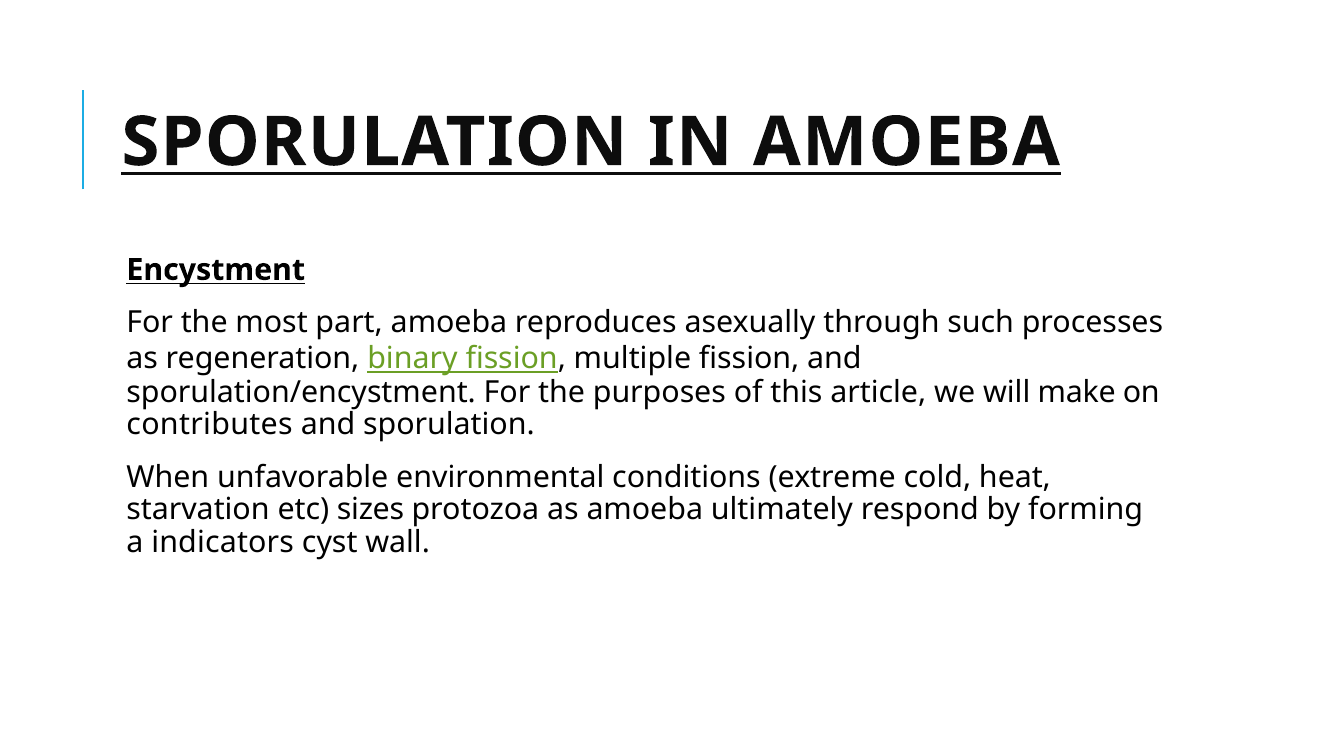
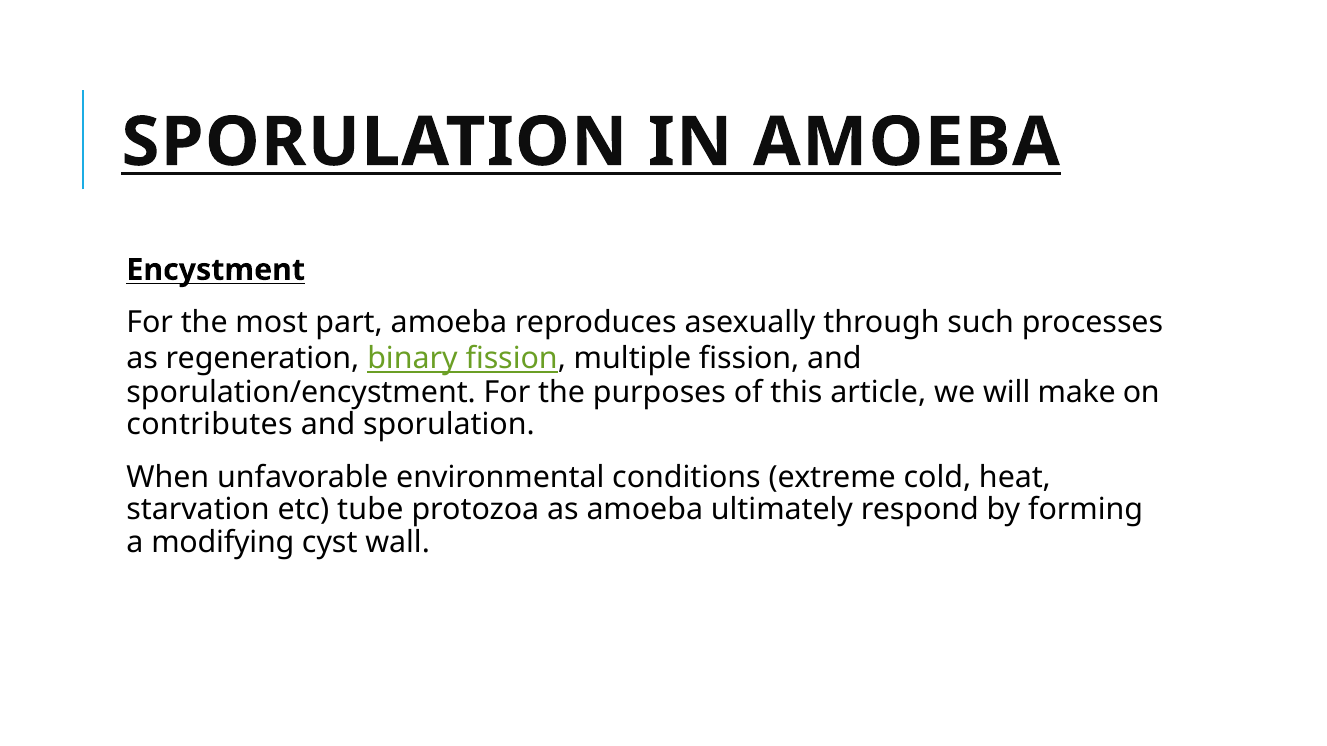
sizes: sizes -> tube (370, 510)
indicators: indicators -> modifying (223, 543)
